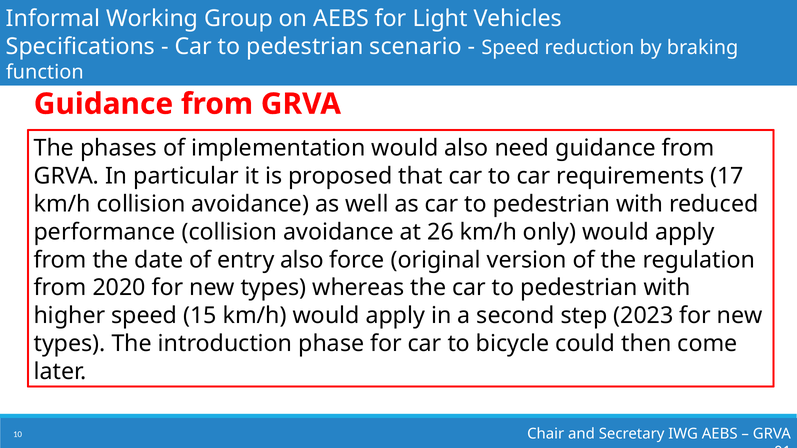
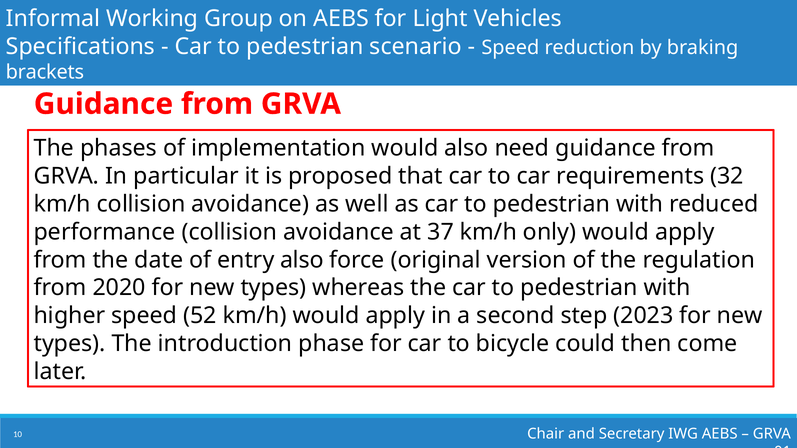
function: function -> brackets (45, 72)
17: 17 -> 32 (727, 176)
26: 26 -> 37 (441, 232)
15: 15 -> 52 (200, 316)
